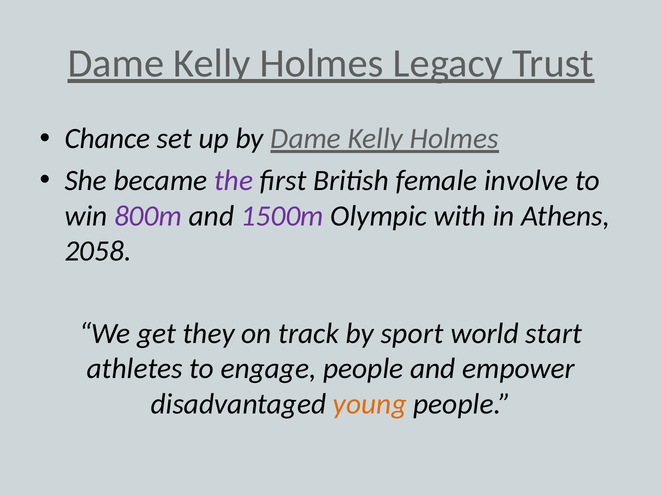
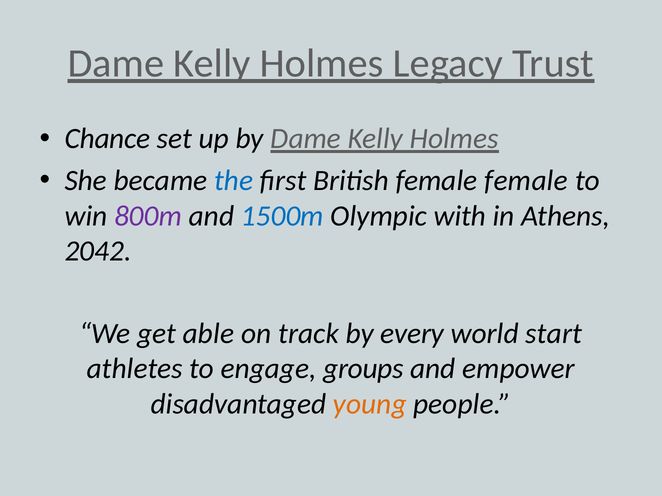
the colour: purple -> blue (234, 181)
female involve: involve -> female (526, 181)
1500m colour: purple -> blue (282, 216)
2058: 2058 -> 2042 (98, 251)
they: they -> able (208, 334)
sport: sport -> every (412, 334)
engage people: people -> groups (363, 369)
